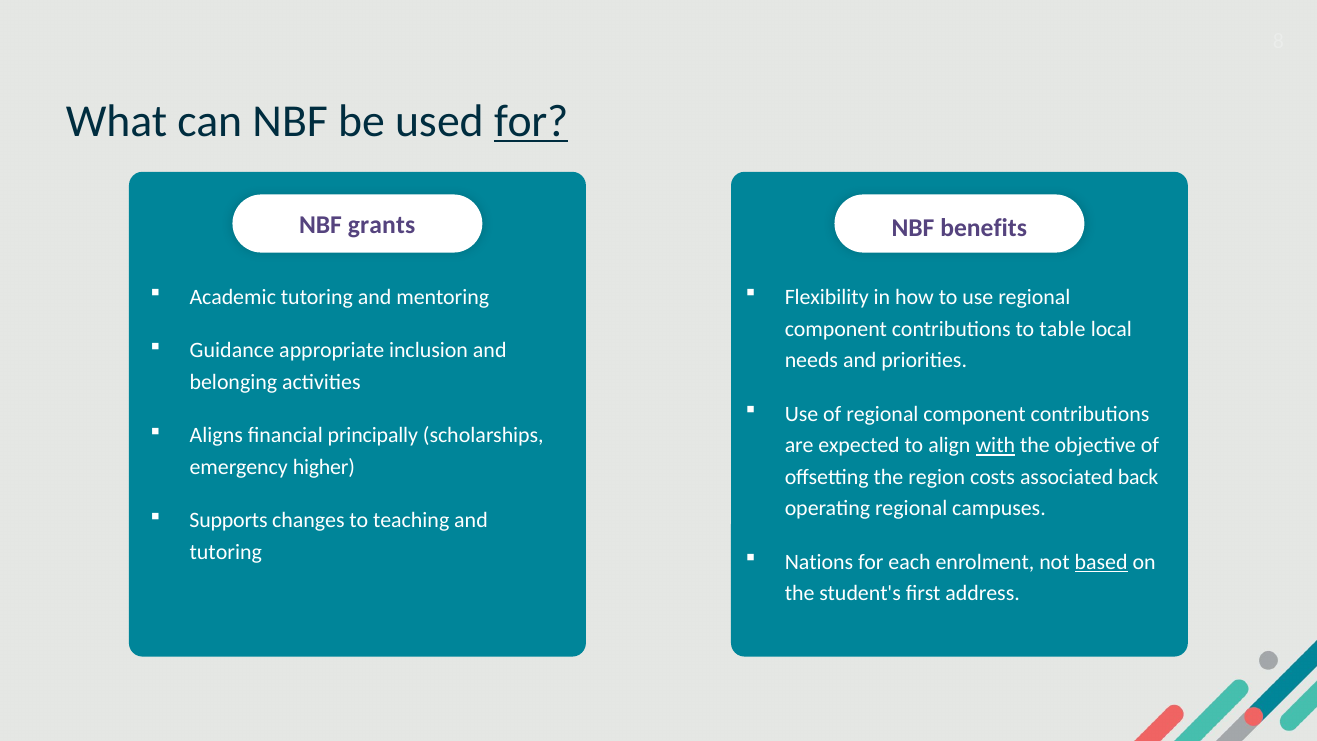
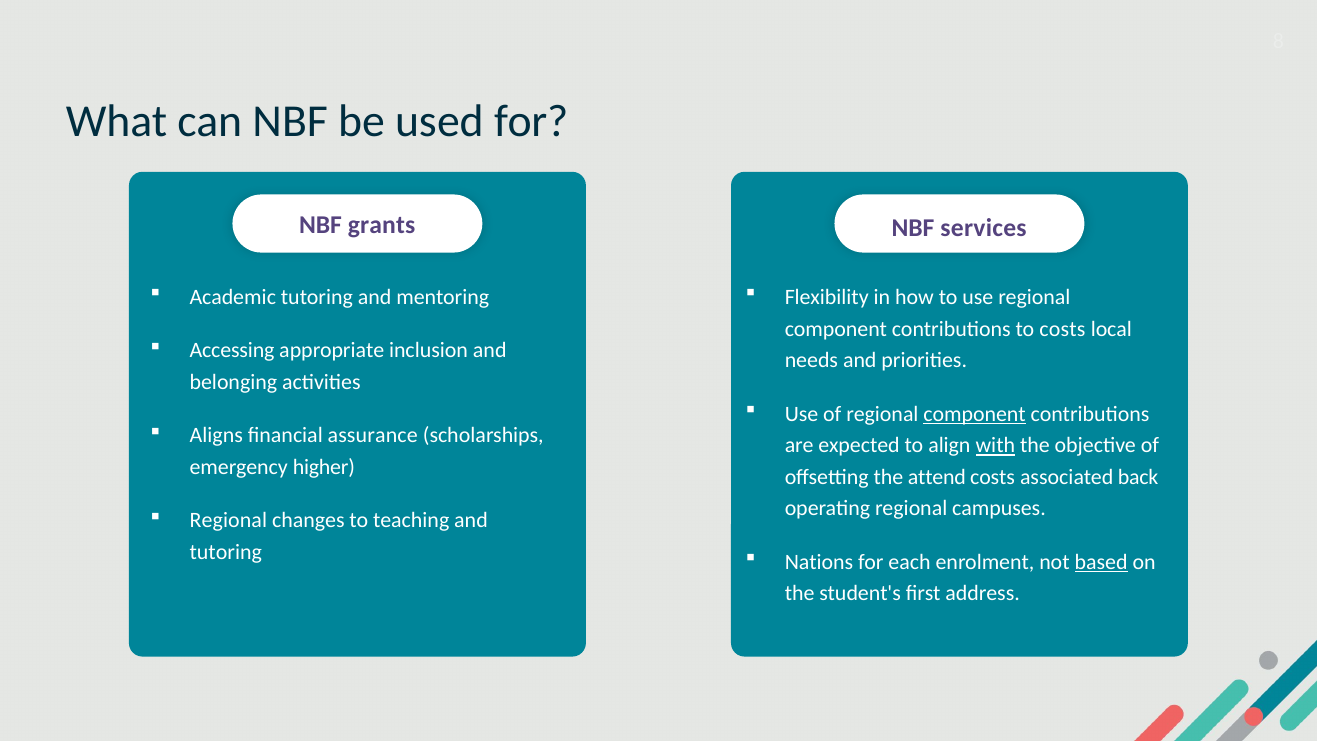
for underline: present -> none (531, 122)
benefits: benefits -> services (984, 228)
to table: table -> costs (1062, 329)
Guidance: Guidance -> Accessing (232, 351)
component underline: none -> present (975, 414)
principally: principally -> assurance (373, 436)
region: region -> attend (937, 477)
Supports: Supports -> Regional (228, 521)
